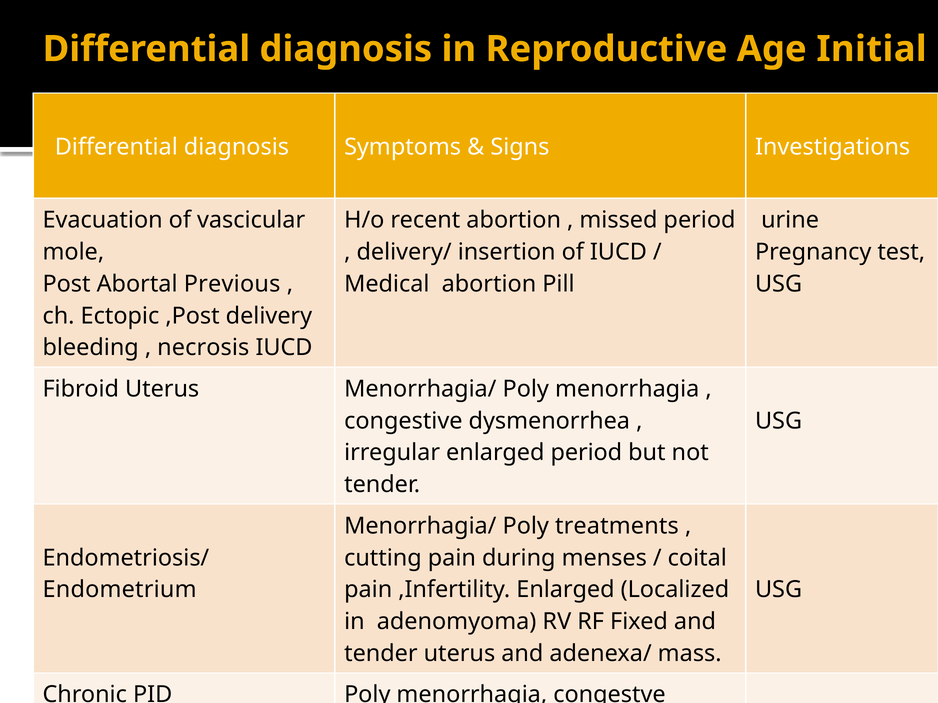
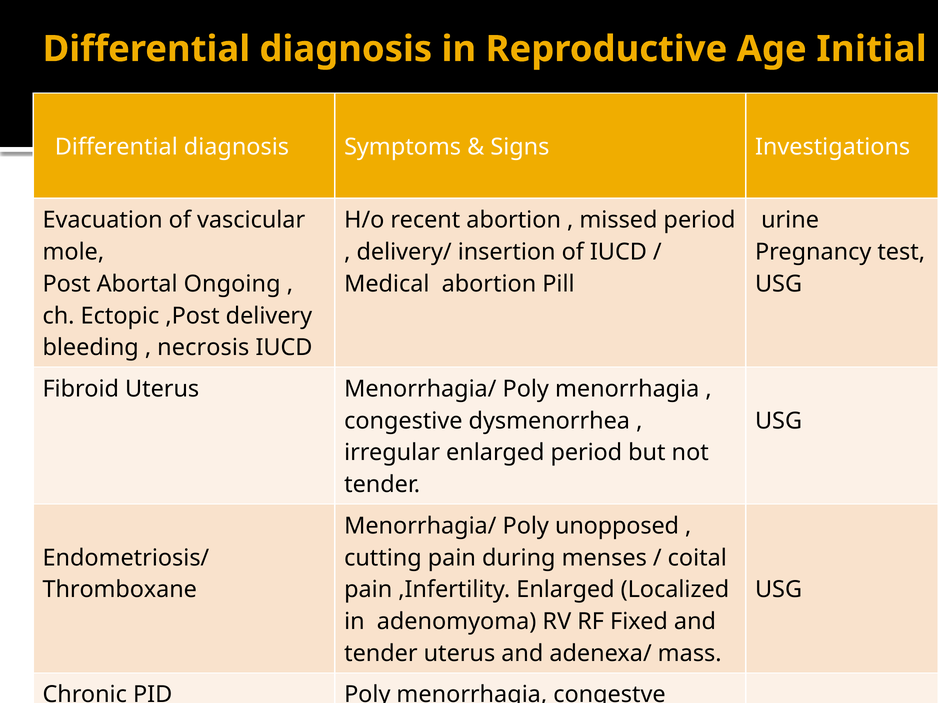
Previous: Previous -> Ongoing (232, 284)
treatments: treatments -> unopposed (617, 526)
Endometrium: Endometrium -> Thromboxane (120, 590)
